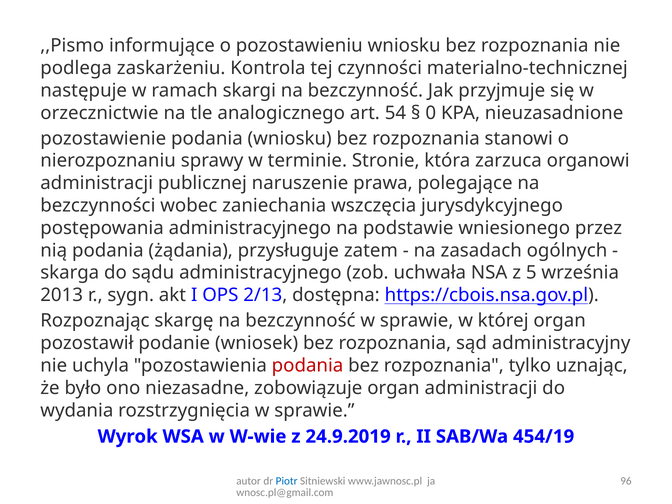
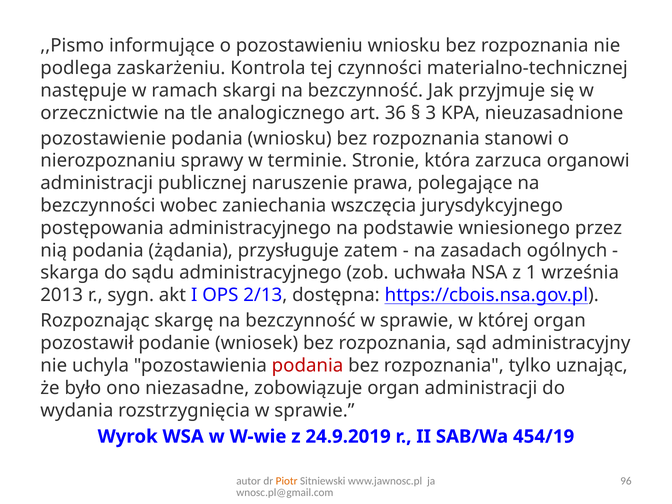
54: 54 -> 36 (395, 113)
0: 0 -> 3 (431, 113)
5: 5 -> 1 (531, 273)
Piotr colour: blue -> orange (287, 481)
